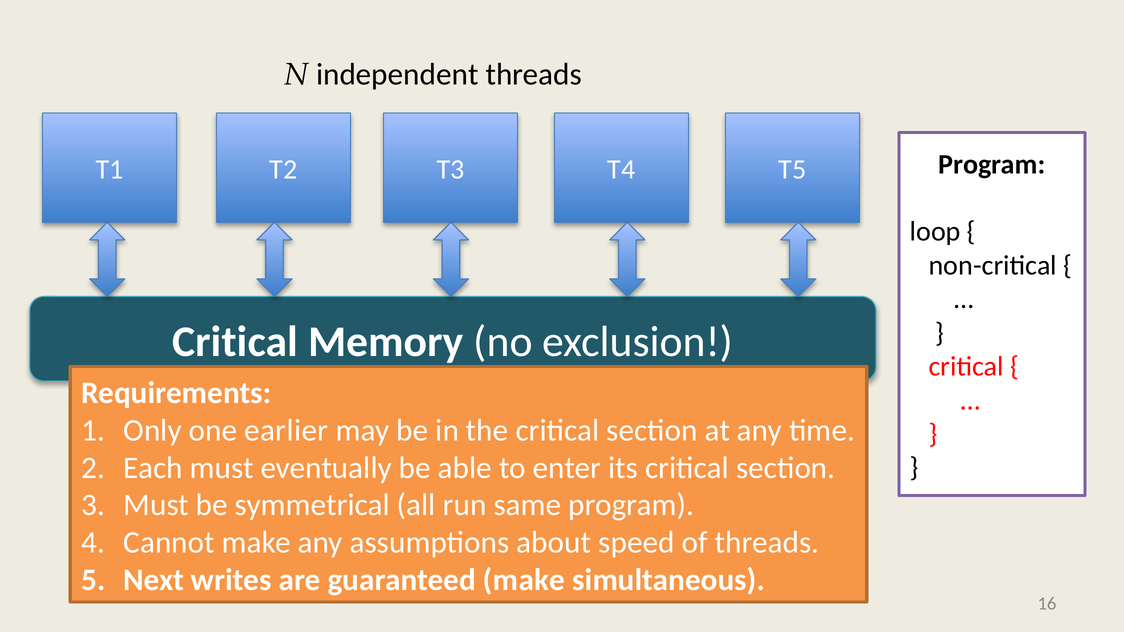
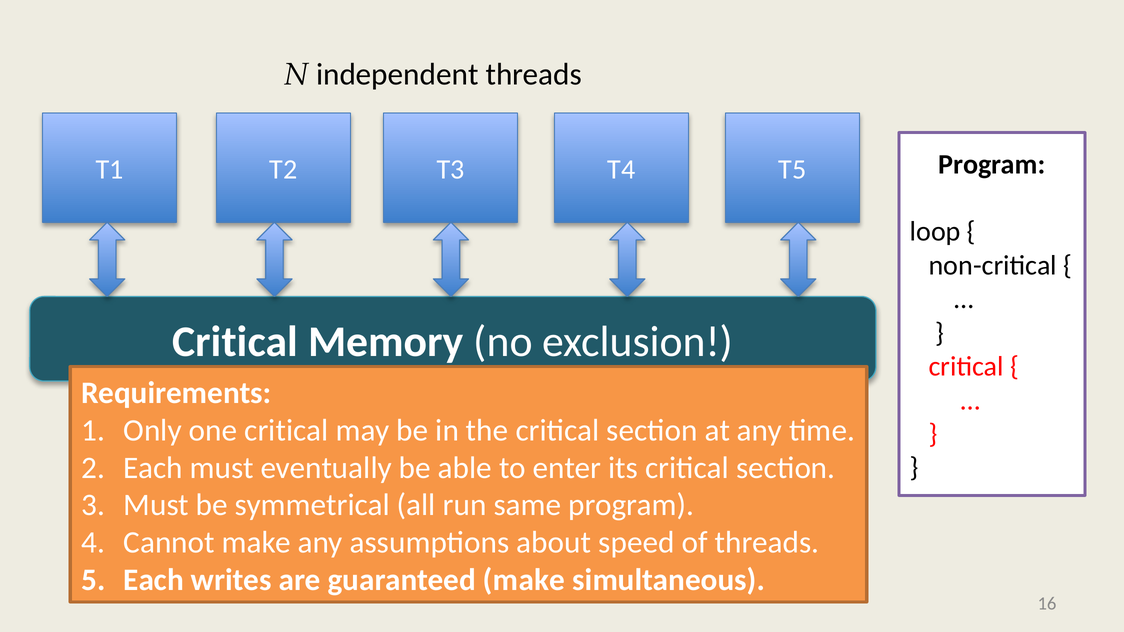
one earlier: earlier -> critical (286, 430)
Next: Next -> Each (154, 580)
